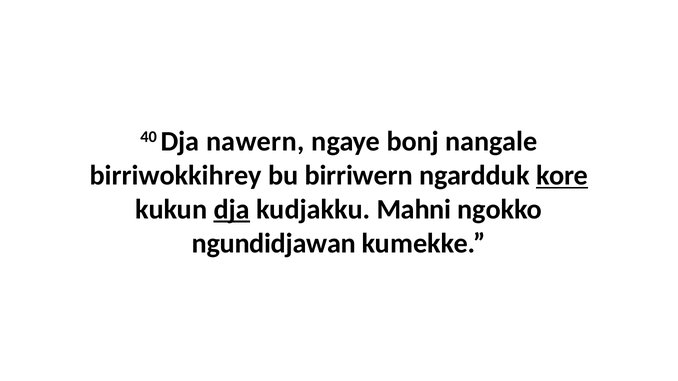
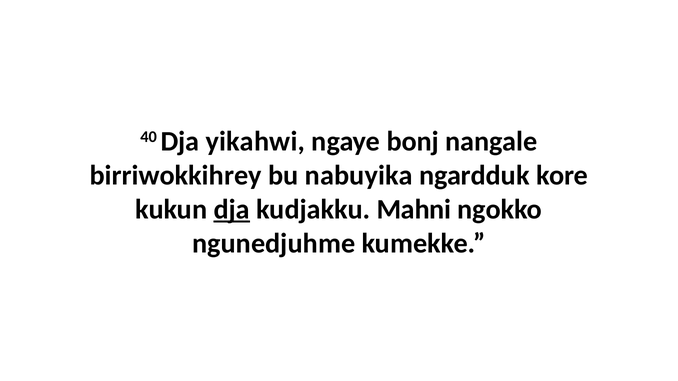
nawern: nawern -> yikahwi (255, 142)
birriwern: birriwern -> nabuyika (359, 176)
kore underline: present -> none (562, 176)
ngundidjawan: ngundidjawan -> ngunedjuhme (274, 243)
